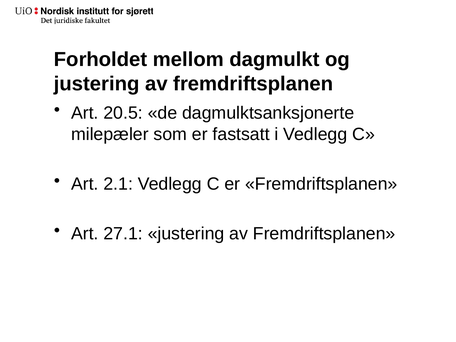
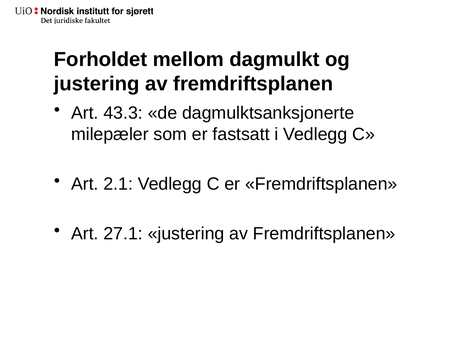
20.5: 20.5 -> 43.3 (123, 113)
